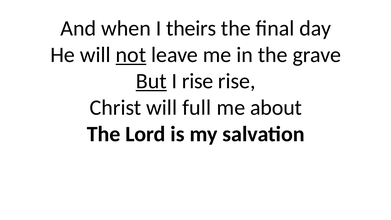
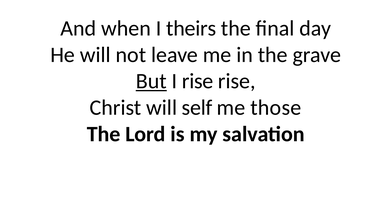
not underline: present -> none (131, 55)
full: full -> self (197, 108)
about: about -> those (276, 108)
